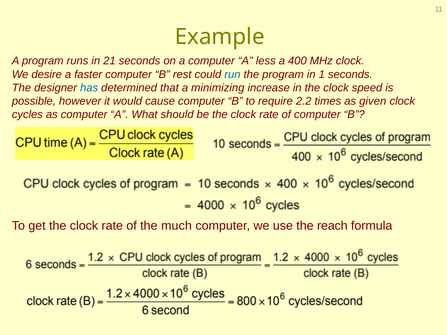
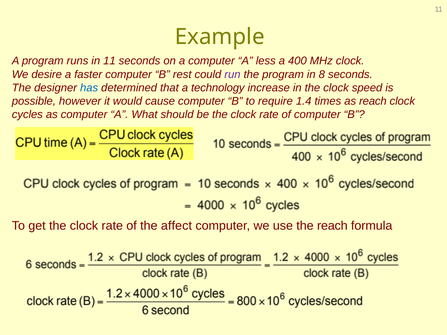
in 21: 21 -> 11 (109, 61)
run colour: blue -> purple (232, 74)
1: 1 -> 8 (322, 74)
minimizing: minimizing -> technology (218, 88)
2.2: 2.2 -> 1.4 (304, 101)
as given: given -> reach (373, 101)
much: much -> affect (176, 226)
